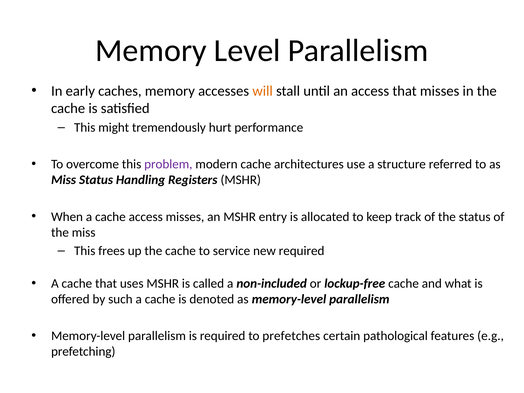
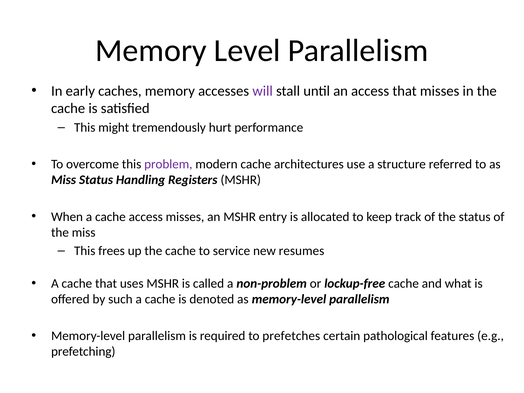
will colour: orange -> purple (263, 91)
new required: required -> resumes (302, 251)
non-included: non-included -> non-problem (272, 283)
